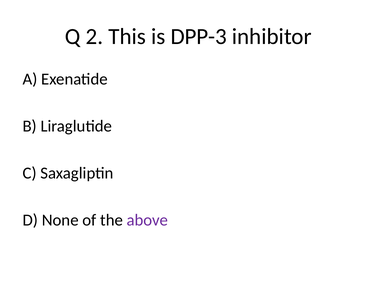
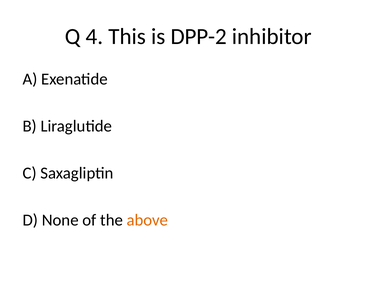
2: 2 -> 4 (94, 36)
DPP-3: DPP-3 -> DPP-2 (199, 36)
above colour: purple -> orange (147, 220)
